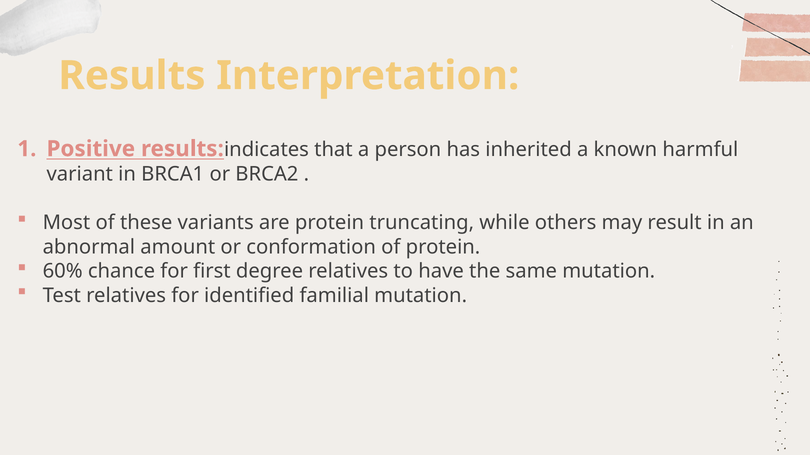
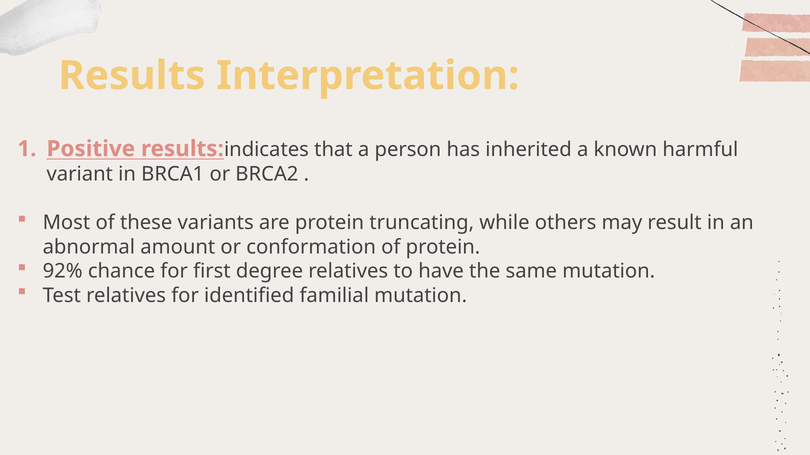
60%: 60% -> 92% (63, 272)
